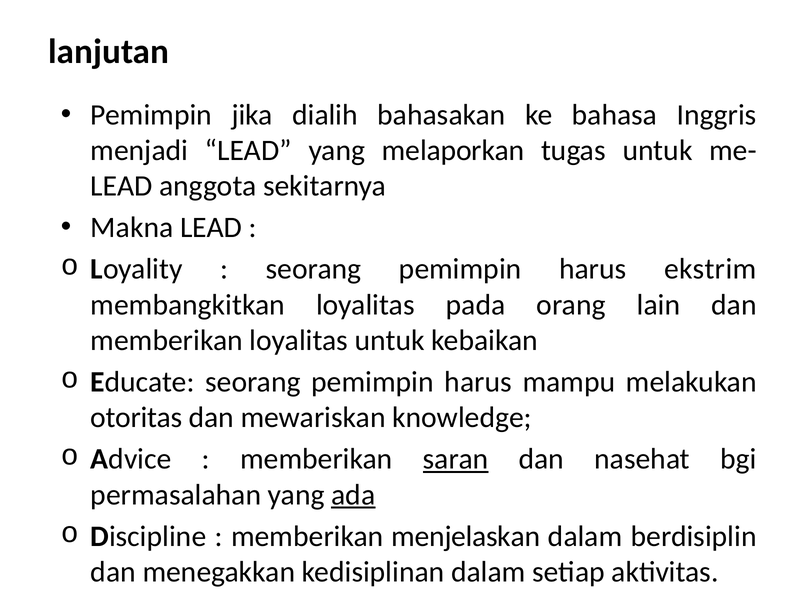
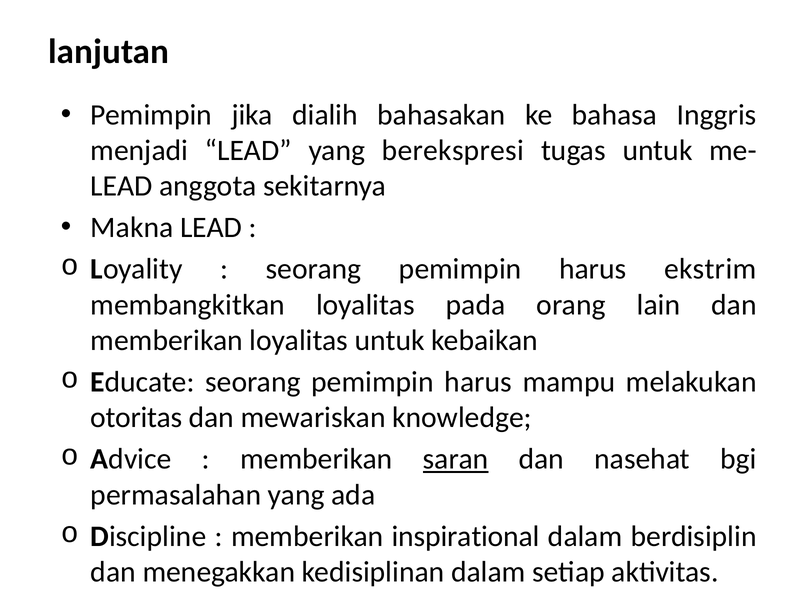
melaporkan: melaporkan -> berekspresi (453, 151)
ada underline: present -> none (353, 495)
menjelaskan: menjelaskan -> inspirational (466, 537)
